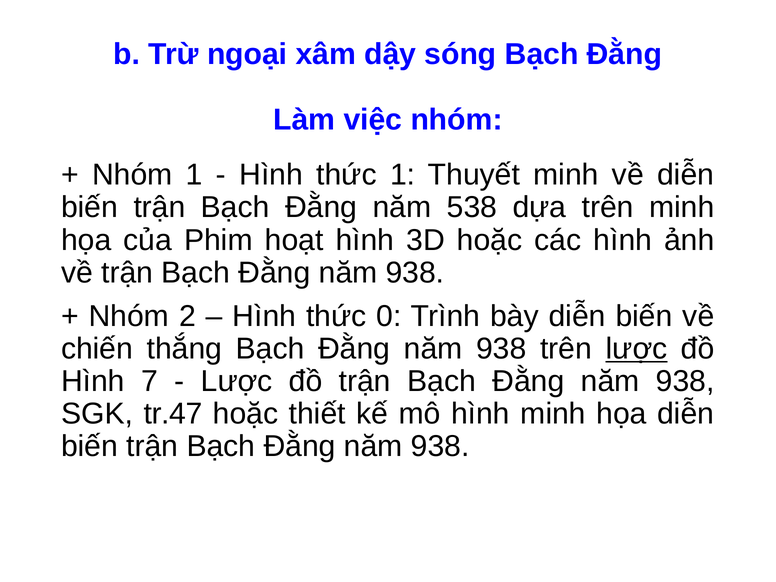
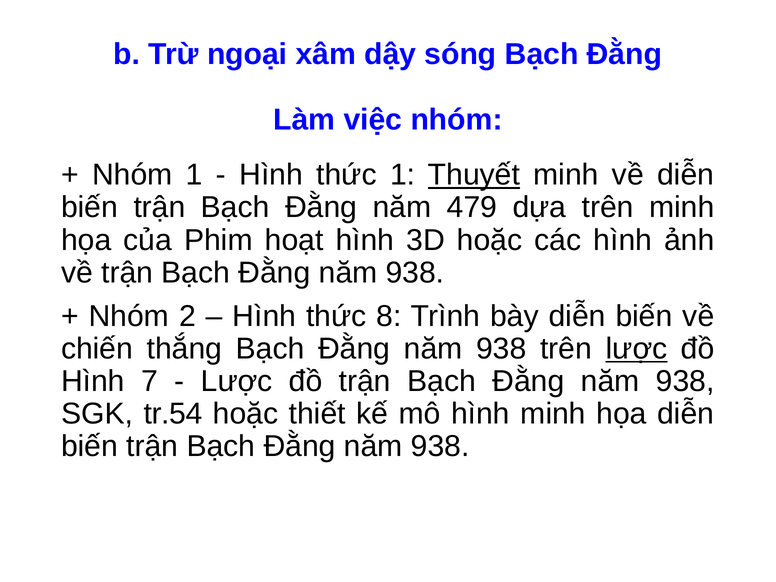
Thuyết underline: none -> present (474, 175)
538: 538 -> 479 (472, 208)
0: 0 -> 8 (389, 316)
tr.47: tr.47 -> tr.54 (173, 414)
